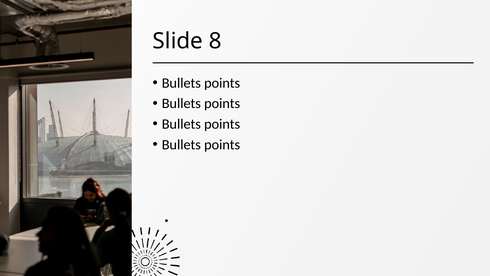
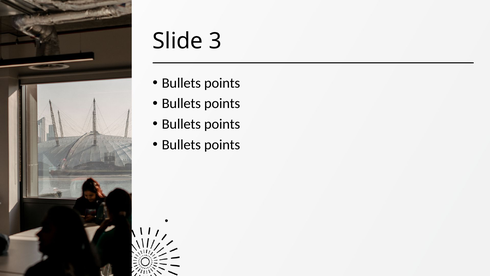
8: 8 -> 3 (215, 41)
